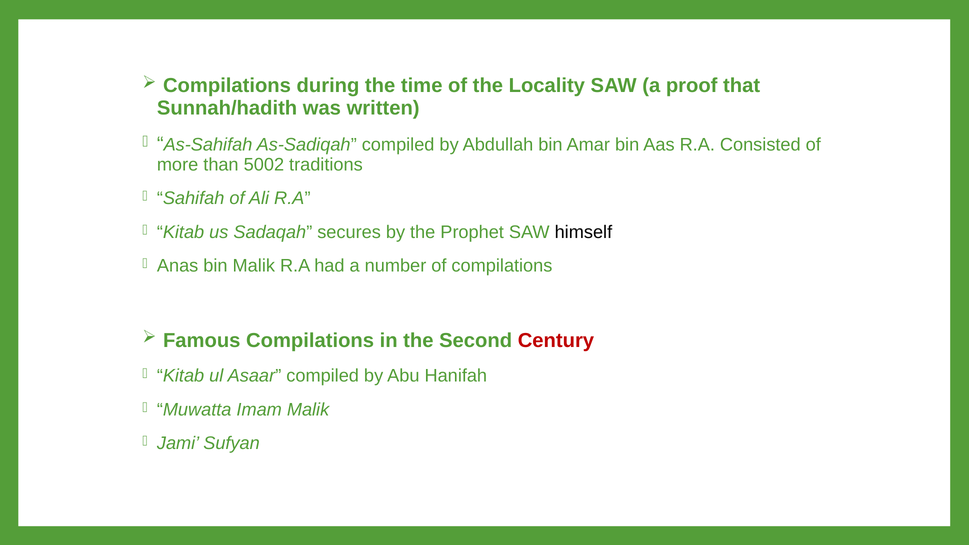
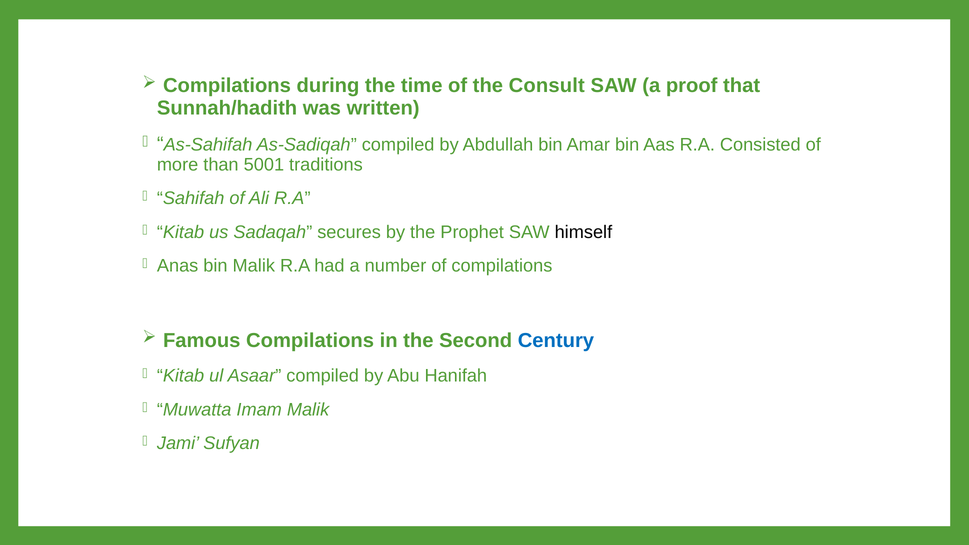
Locality: Locality -> Consult (547, 86)
5002: 5002 -> 5001 (264, 165)
Century colour: red -> blue (556, 341)
